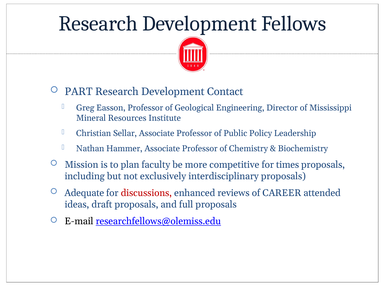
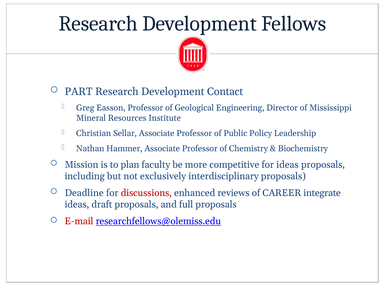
for times: times -> ideas (287, 164)
Adequate: Adequate -> Deadline (84, 193)
attended: attended -> integrate (322, 193)
E-mail colour: black -> red (79, 221)
